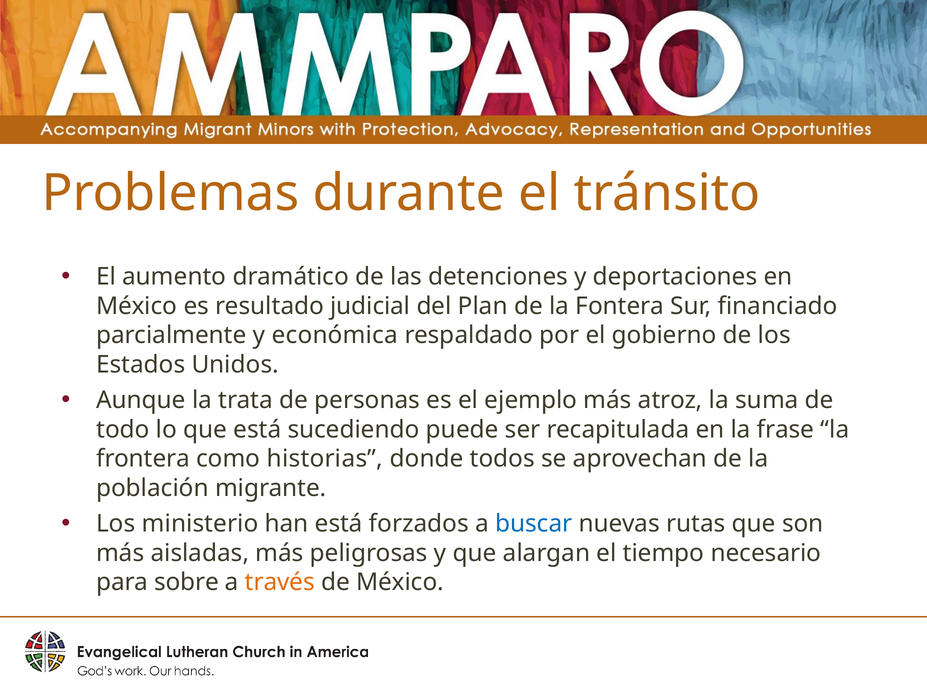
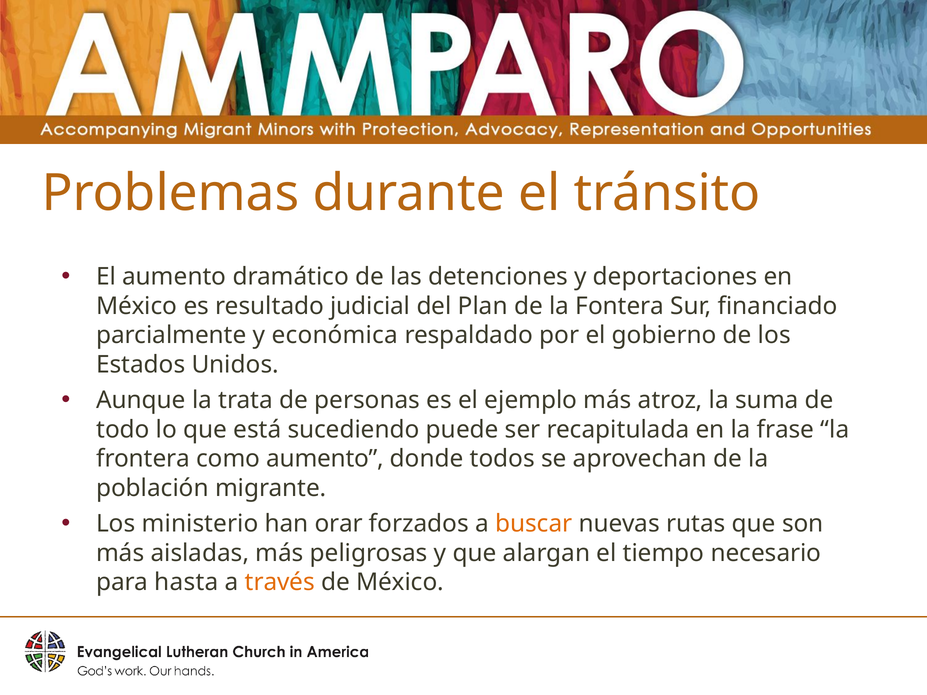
como historias: historias -> aumento (325, 459)
han está: está -> orar (339, 524)
buscar colour: blue -> orange (534, 524)
sobre: sobre -> hasta (186, 583)
